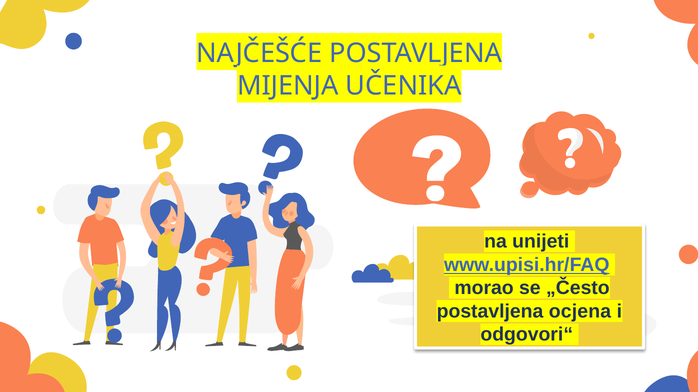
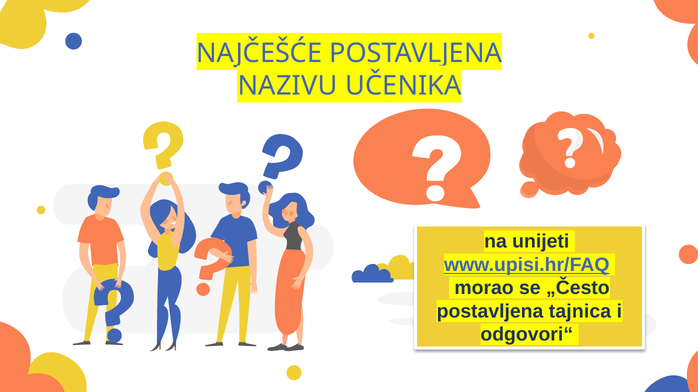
MIJENJA: MIJENJA -> NAZIVU (288, 86)
ocjena: ocjena -> tajnica (580, 312)
